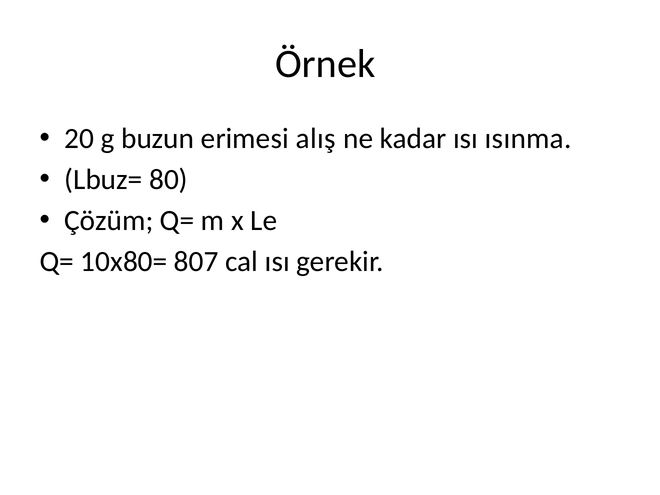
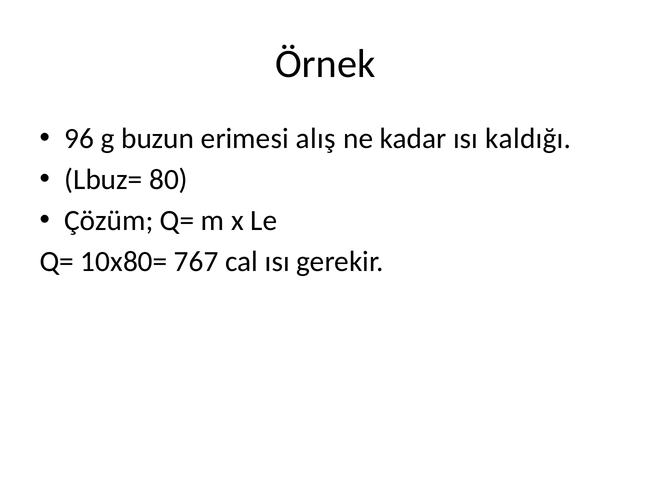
20: 20 -> 96 (79, 138)
ısınma: ısınma -> kaldığı (528, 138)
807: 807 -> 767 (196, 262)
